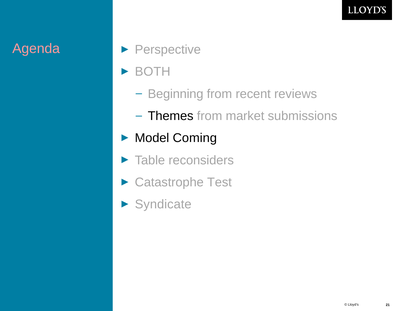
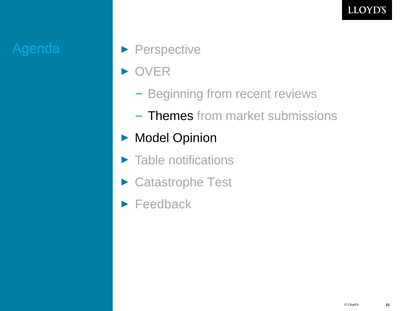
Agenda colour: pink -> light blue (36, 49)
BOTH: BOTH -> OVER (153, 72)
Coming: Coming -> Opinion (195, 138)
reconsiders: reconsiders -> notifications (201, 160)
Syndicate: Syndicate -> Feedback (163, 205)
